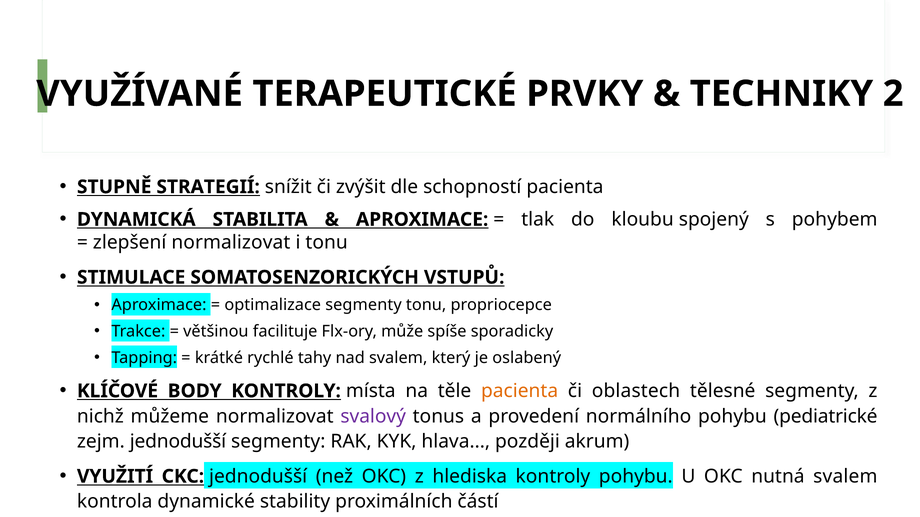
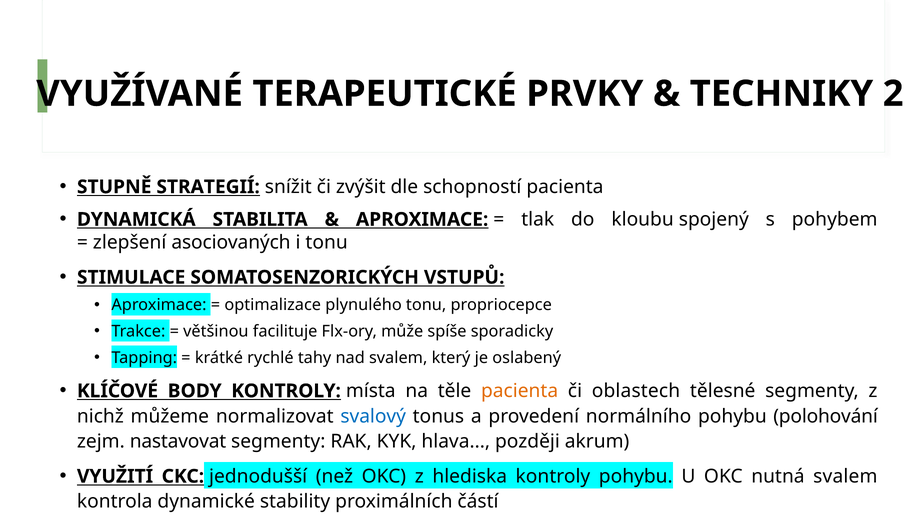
zlepšení normalizovat: normalizovat -> asociovaných (231, 243)
optimalizace segmenty: segmenty -> plynulého (364, 305)
svalový colour: purple -> blue (373, 417)
pediatrické: pediatrické -> polohování (826, 417)
zejm jednodušší: jednodušší -> nastavovat (178, 442)
